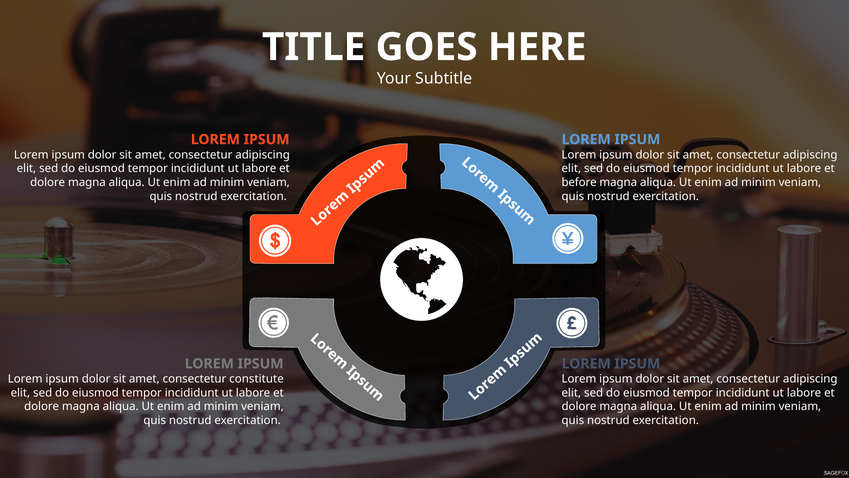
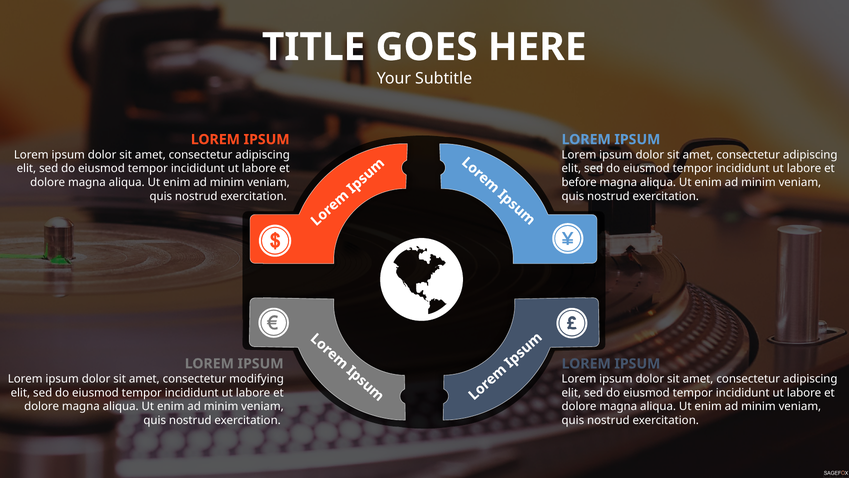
constitute: constitute -> modifying (257, 379)
